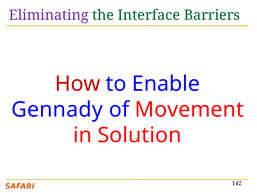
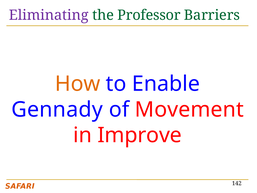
Interface: Interface -> Professor (149, 15)
How colour: red -> orange (78, 84)
Solution: Solution -> Improve (140, 135)
